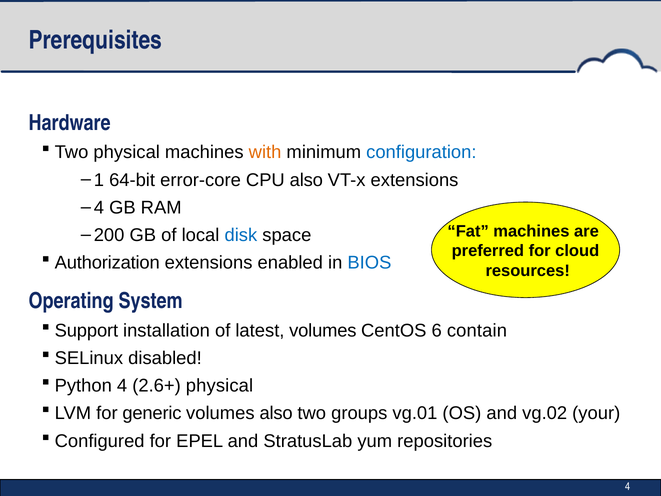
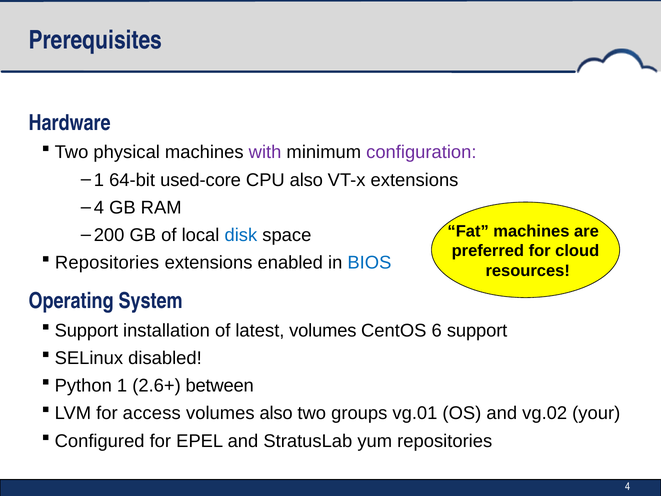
with colour: orange -> purple (265, 152)
configuration colour: blue -> purple (421, 152)
error-core: error-core -> used-core (201, 180)
Authorization: Authorization -> Repositories (107, 263)
6 contain: contain -> support (477, 330)
Python 4: 4 -> 1 (122, 386)
2.6+ physical: physical -> between (220, 386)
generic: generic -> access (152, 413)
